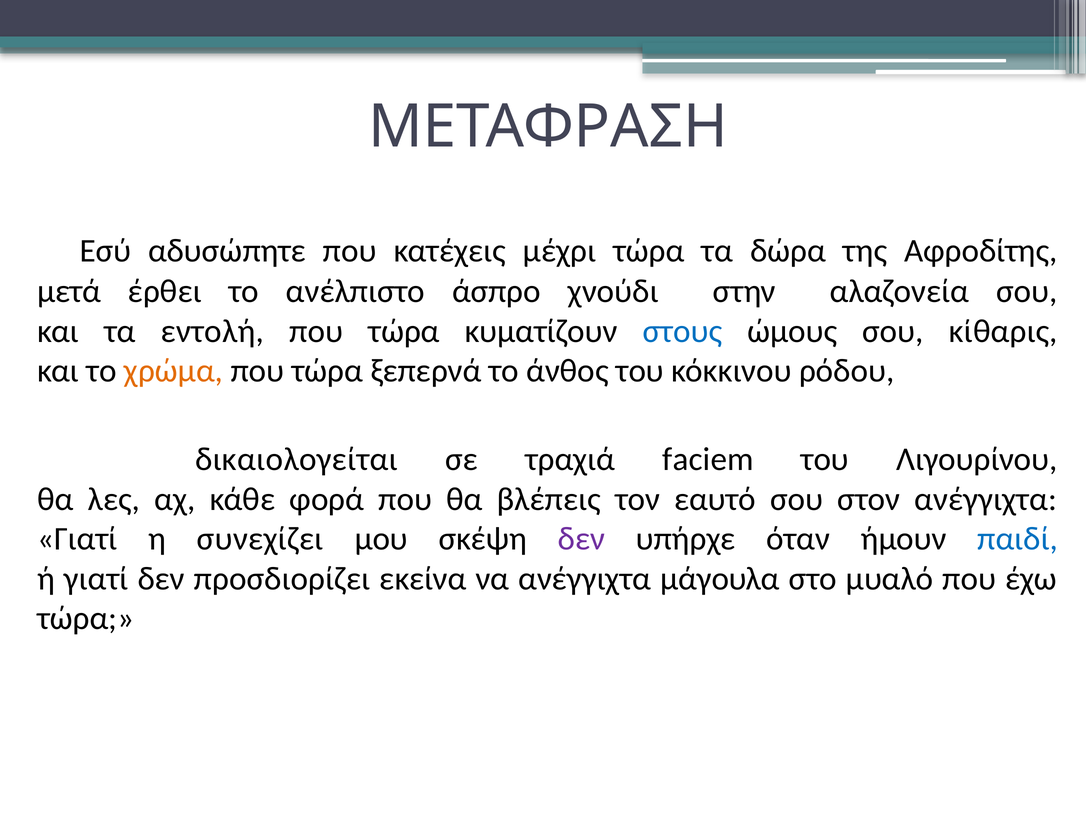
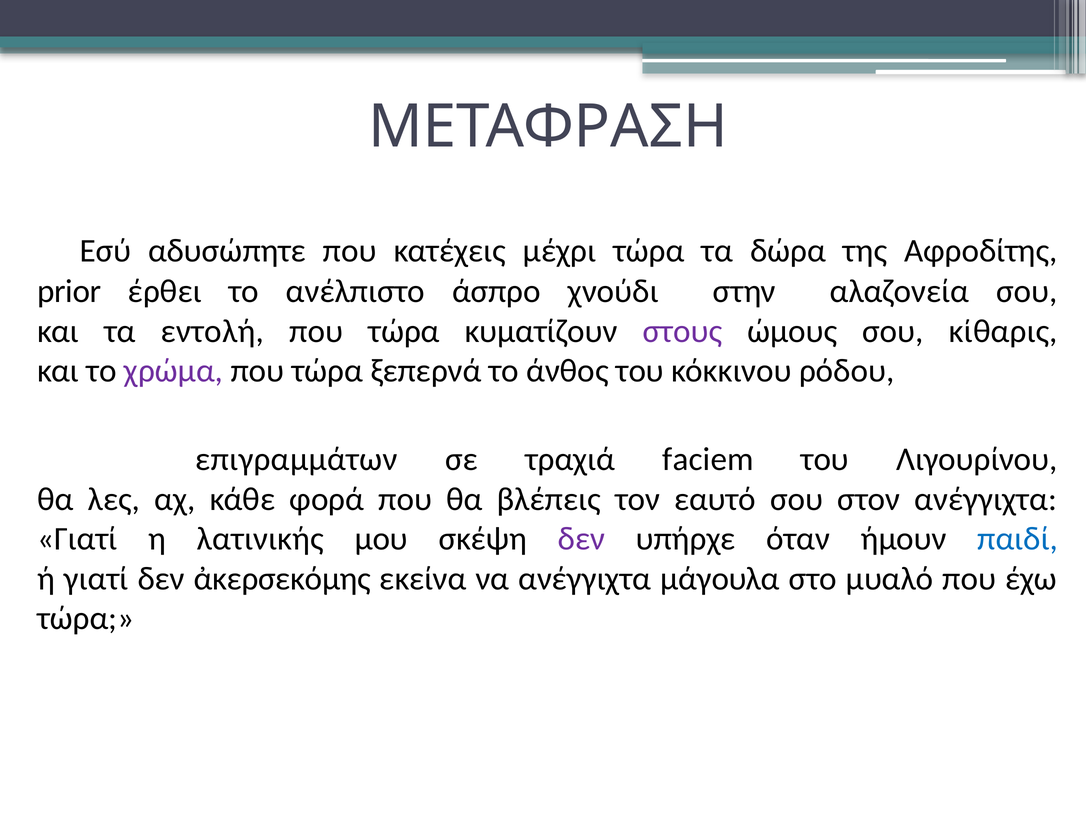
μετά: μετά -> prior (69, 292)
στους colour: blue -> purple (682, 331)
χρώμα colour: orange -> purple (174, 371)
δικαιολογείται: δικαιολογείται -> επιγραμμάτων (296, 460)
συνεχίζει: συνεχίζει -> λατινικής (260, 539)
προσδιορίζει: προσδιορίζει -> ἀκερσεκόμης (282, 579)
